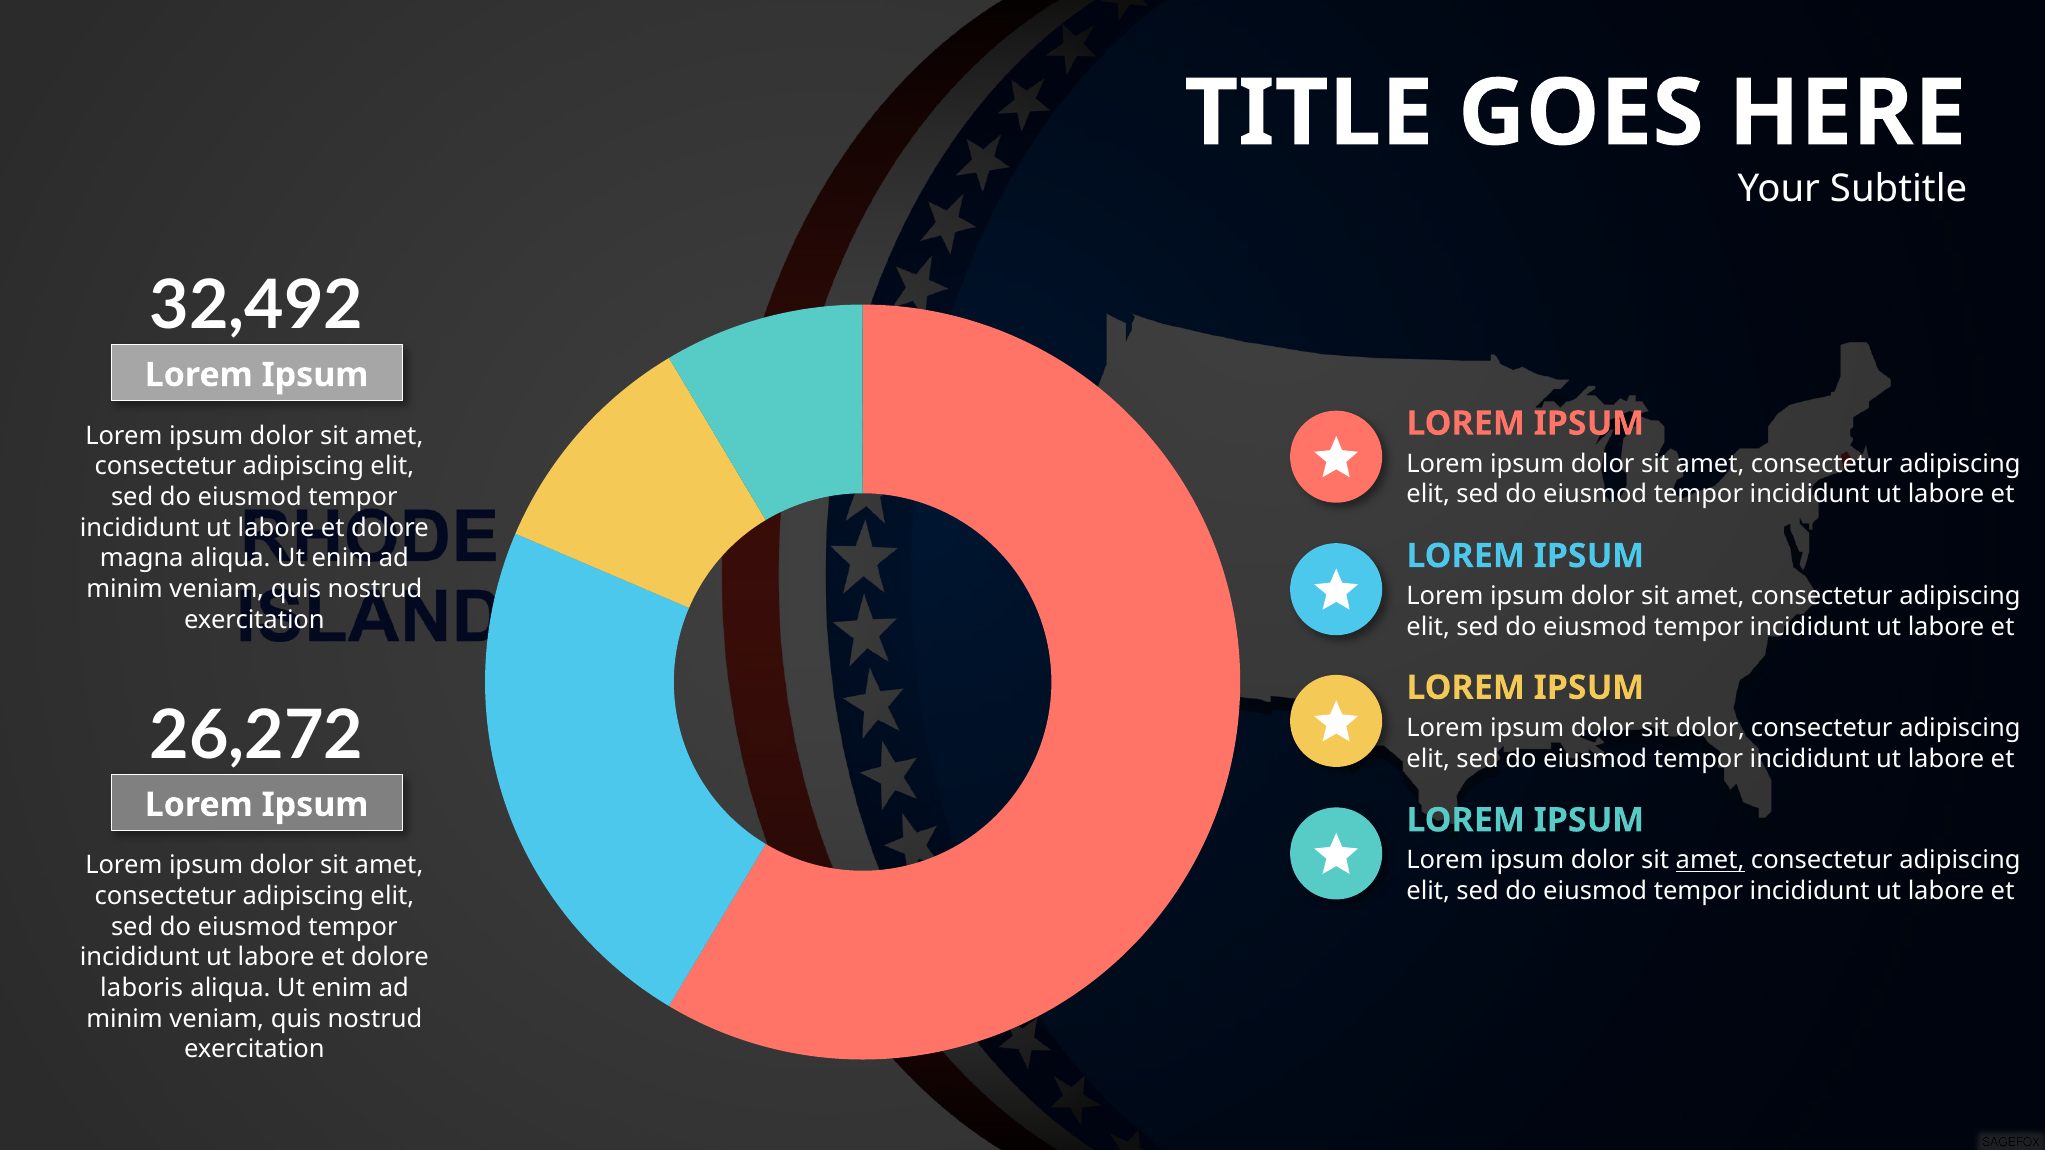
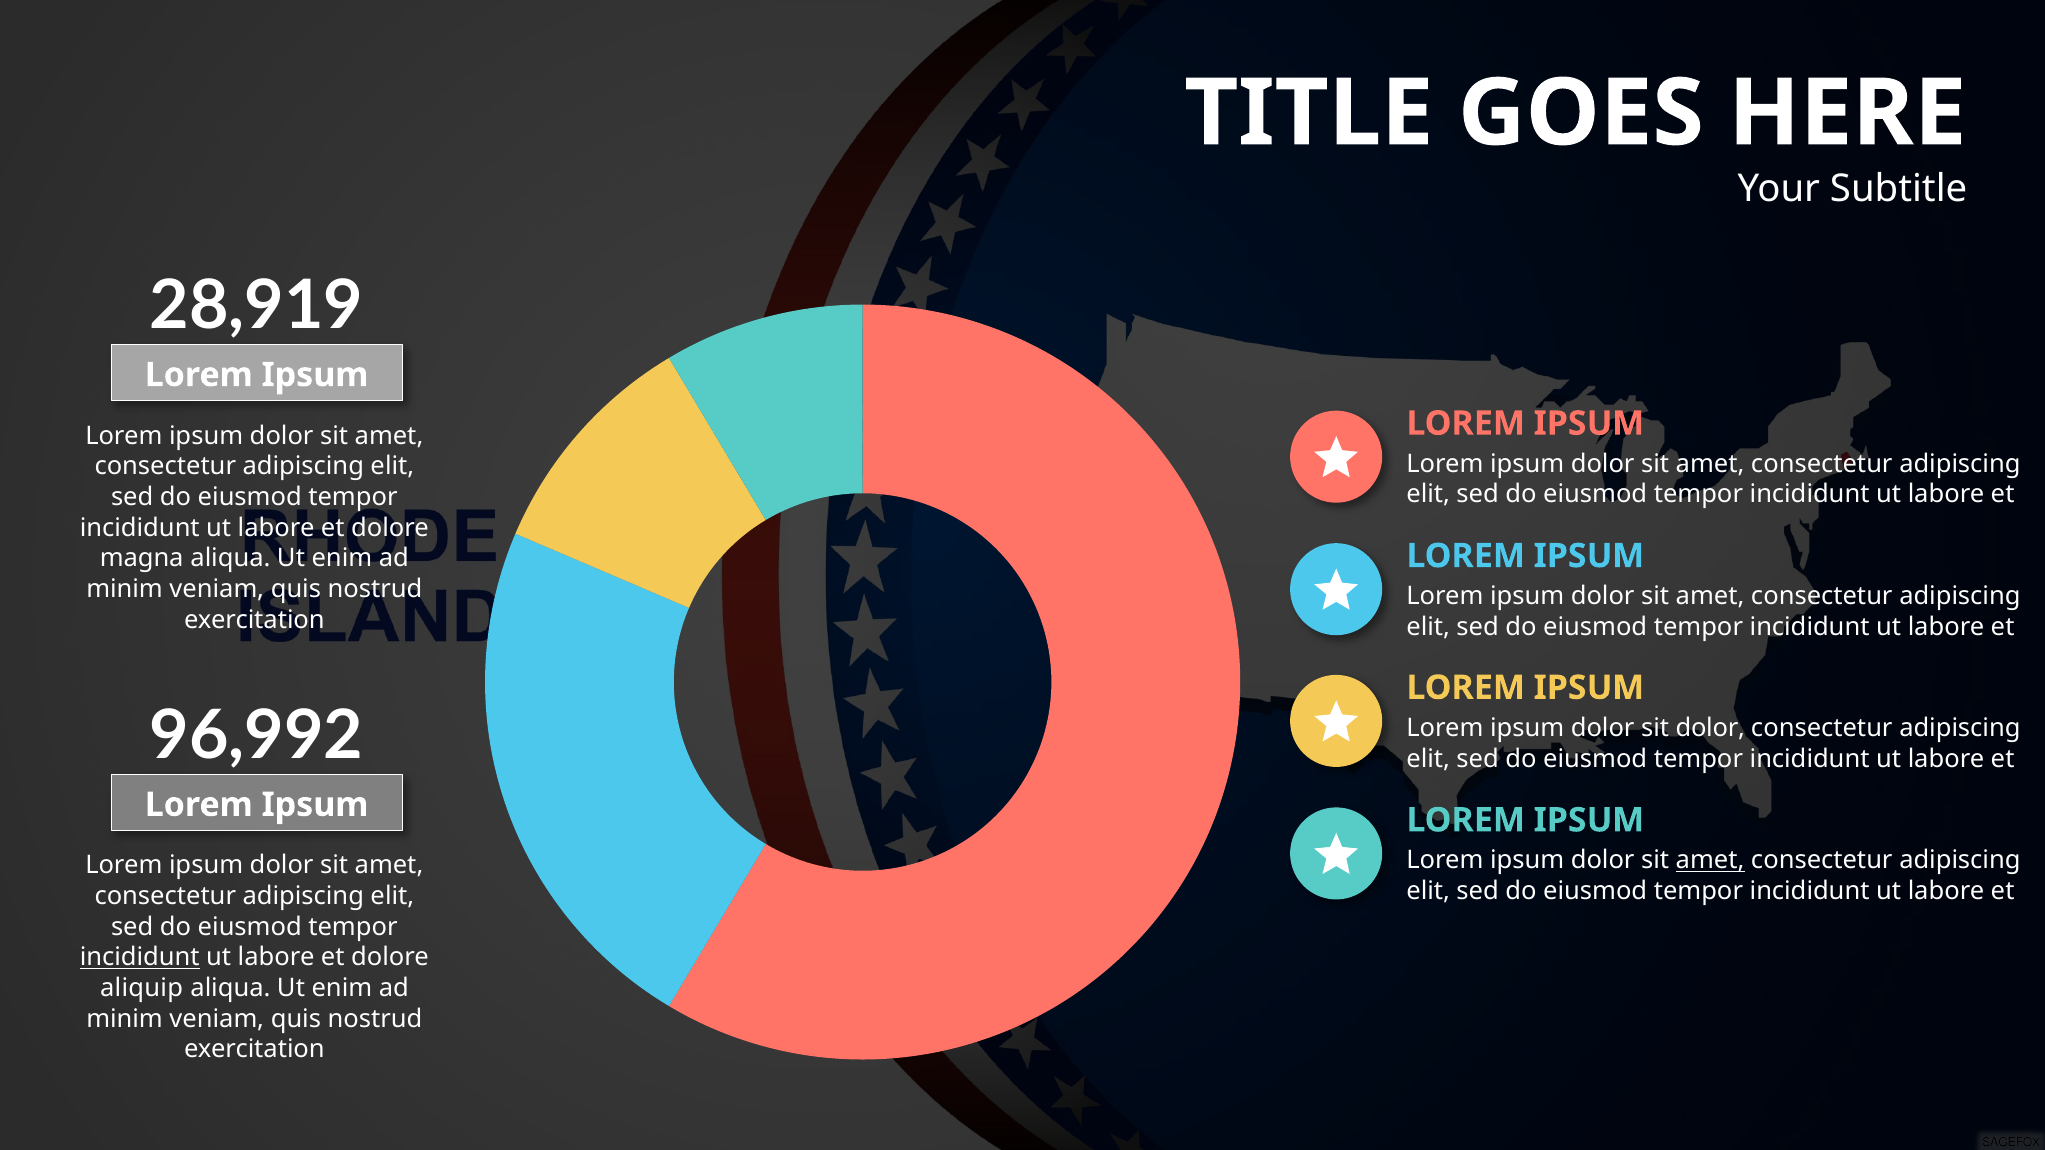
32,492: 32,492 -> 28,919 (257, 306)
26,272: 26,272 -> 96,992 (257, 736)
incididunt underline: none -> present (140, 958)
laboris: laboris -> aliquip (142, 988)
